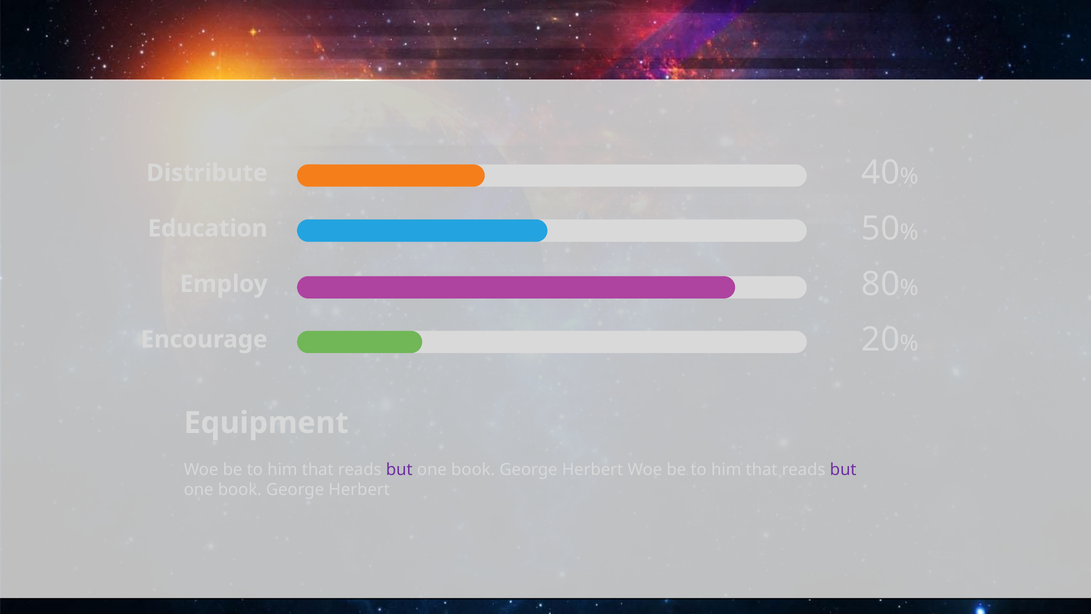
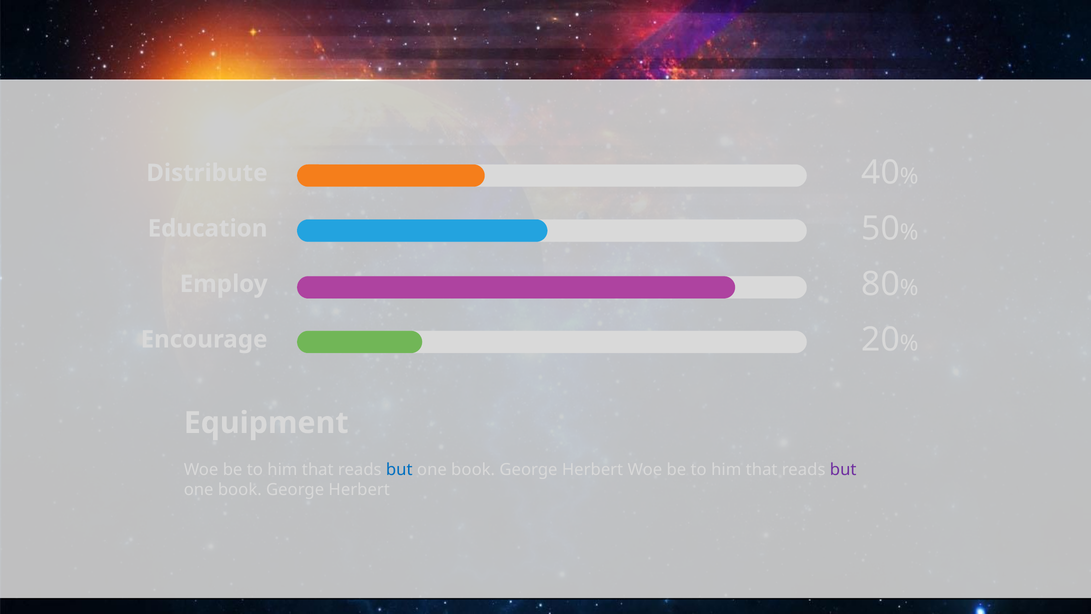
but colour: purple -> blue (399, 470)
